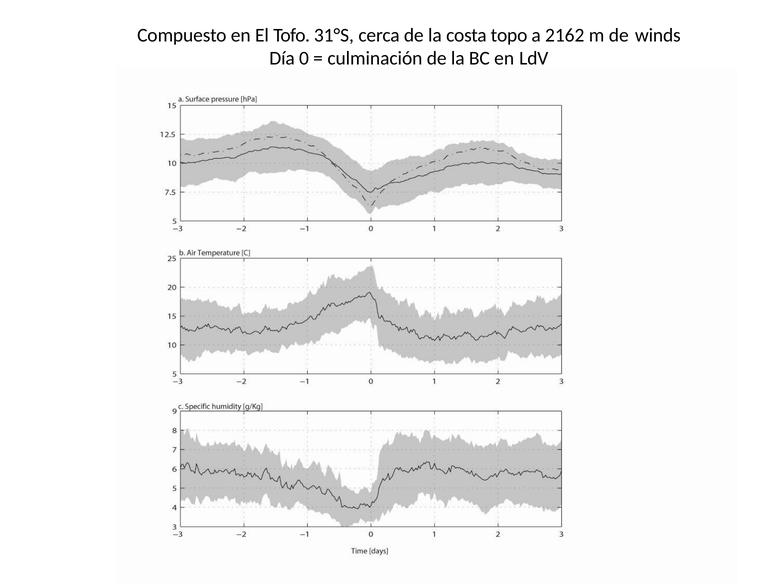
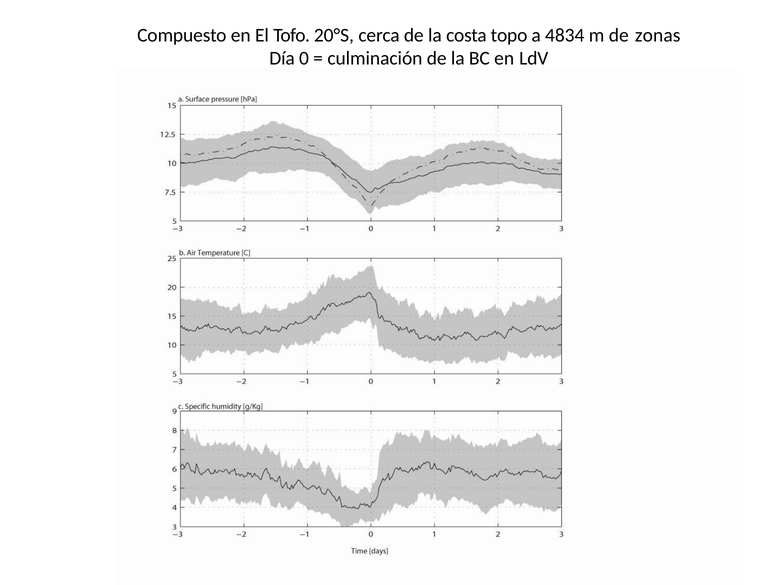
31°S: 31°S -> 20°S (334, 35)
2162: 2162 -> 4834 (565, 35)
winds: winds -> zonas (658, 35)
